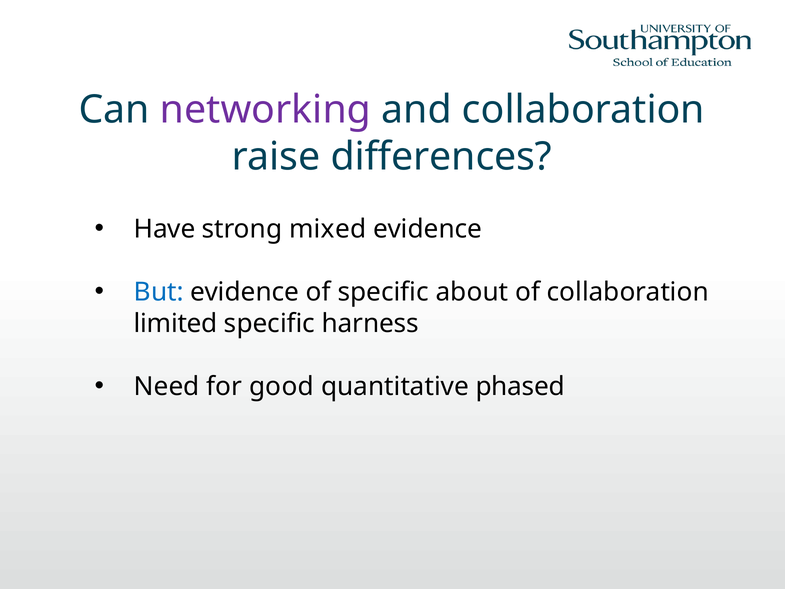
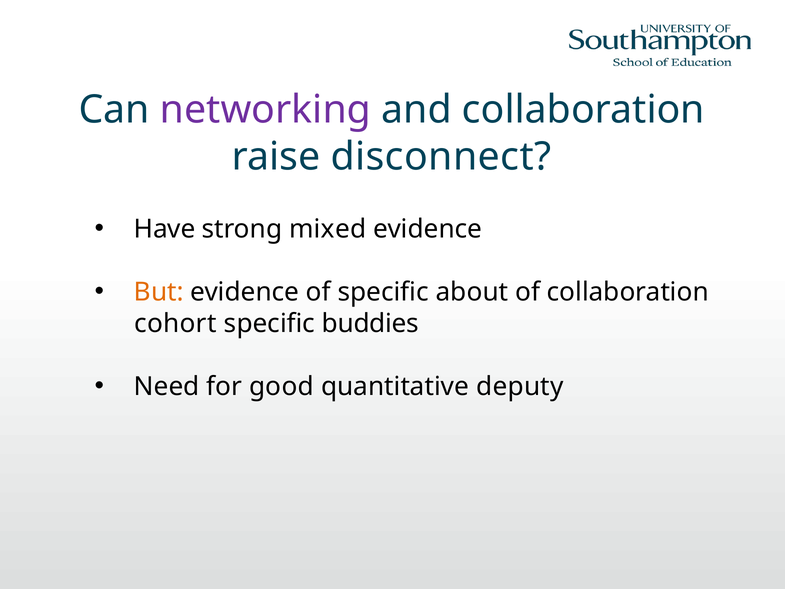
differences: differences -> disconnect (441, 157)
But colour: blue -> orange (159, 292)
limited: limited -> cohort (175, 323)
harness: harness -> buddies (370, 323)
phased: phased -> deputy (520, 386)
